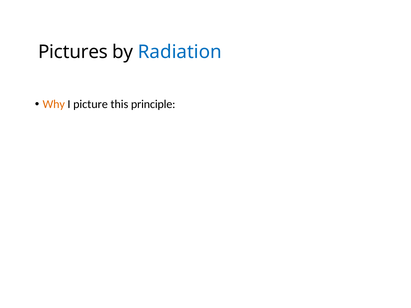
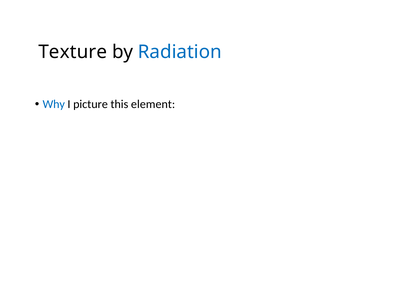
Pictures: Pictures -> Texture (73, 52)
Why colour: orange -> blue (54, 104)
principle: principle -> element (153, 104)
